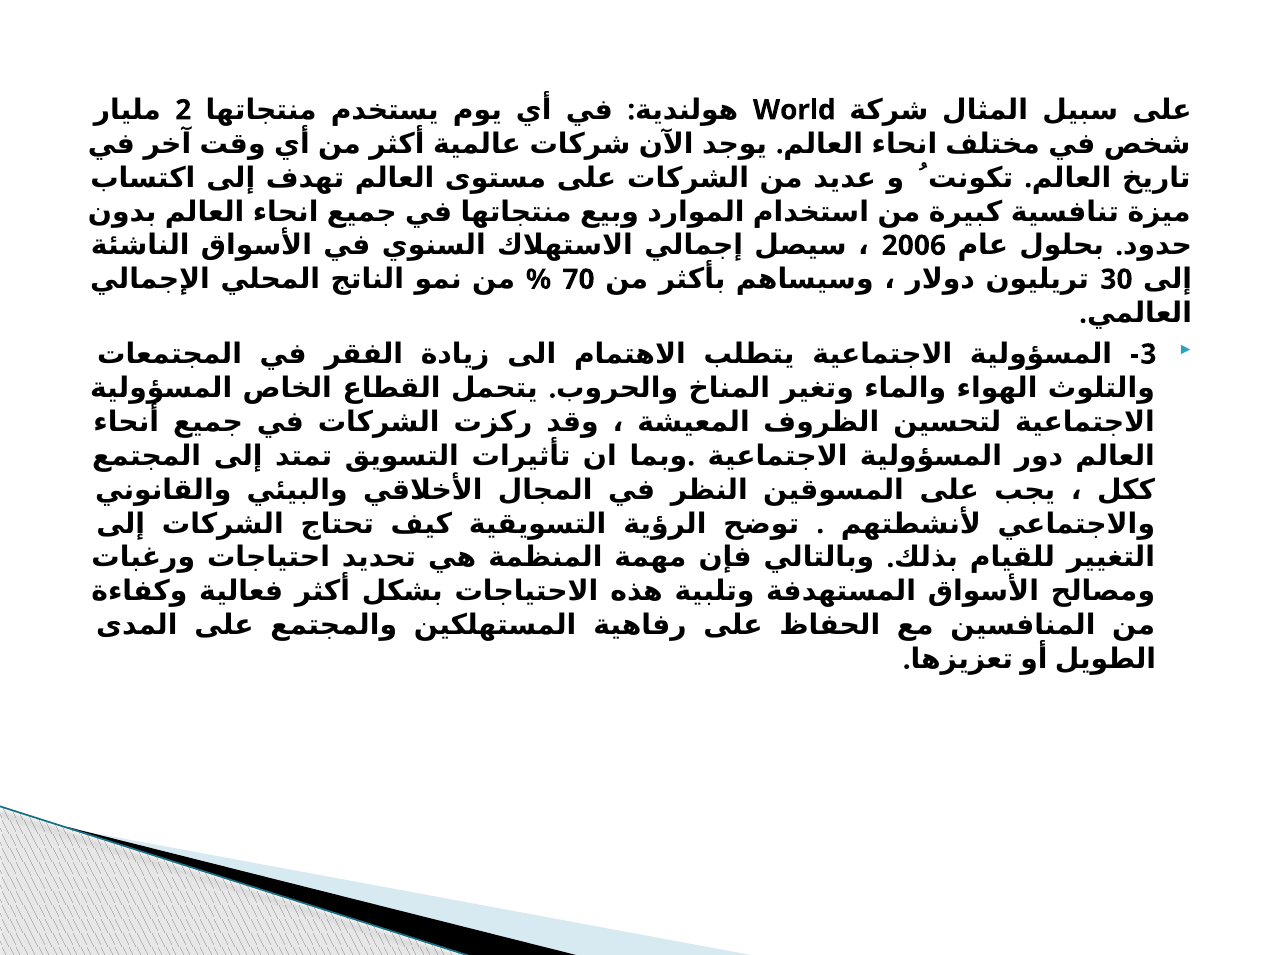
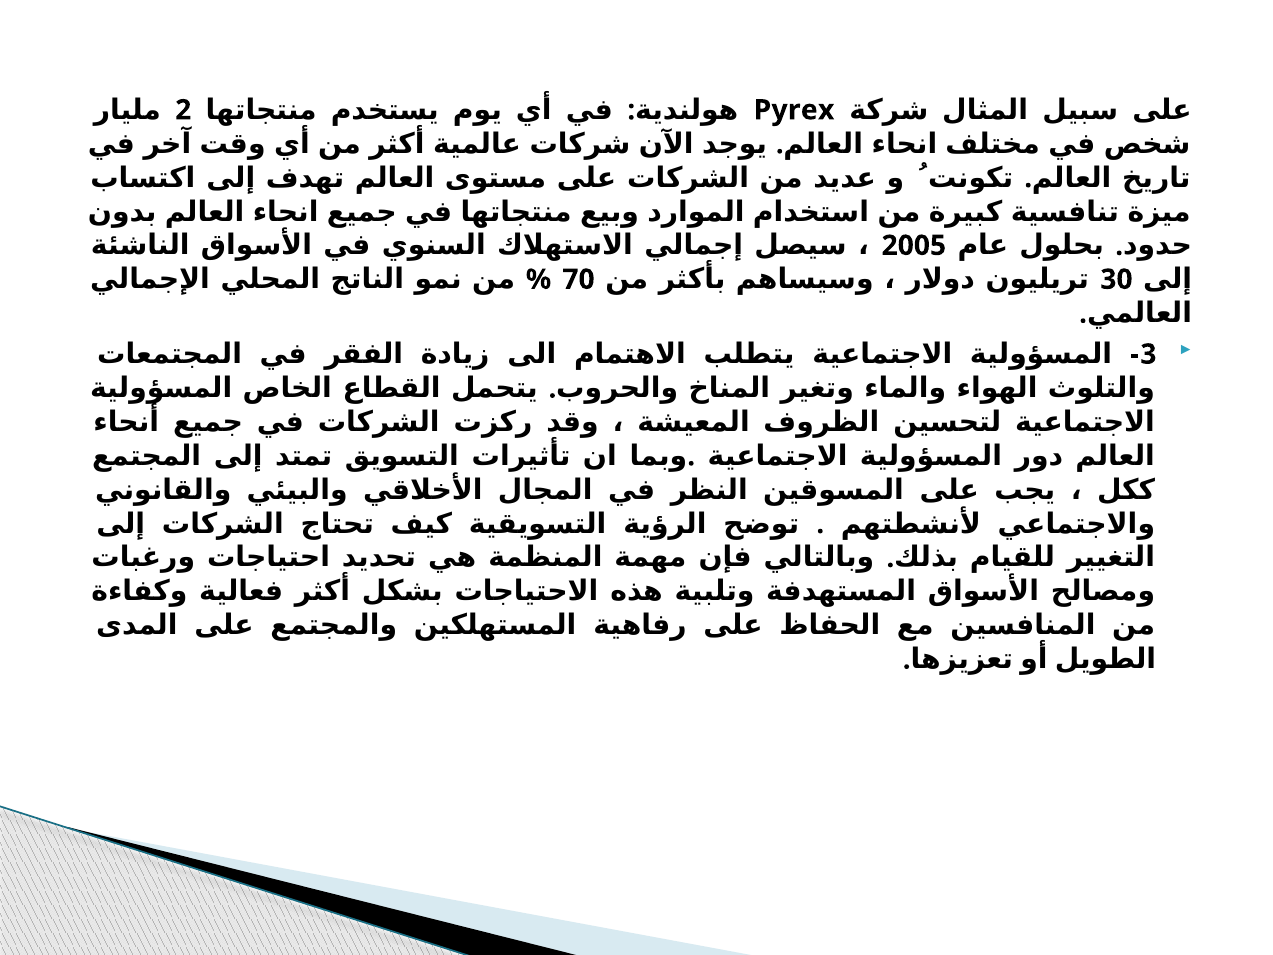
World: World -> Pyrex (794, 110)
2006: 2006 -> 2005 (914, 246)
